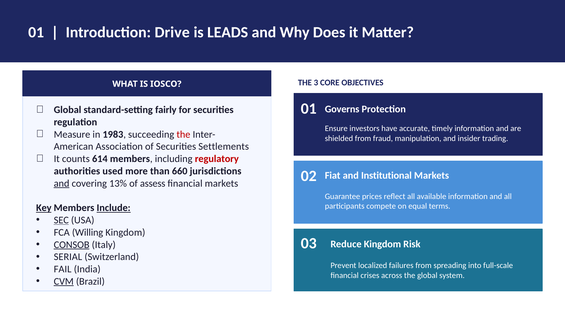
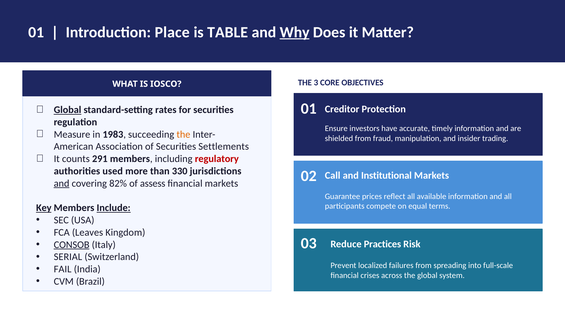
Drive: Drive -> Place (172, 32)
LEADS: LEADS -> TABLE (228, 32)
Why underline: none -> present (295, 32)
Governs: Governs -> Creditor (342, 109)
Global underline: none -> present (68, 110)
fairly: fairly -> rates (166, 110)
the colour: red -> orange (183, 134)
614: 614 -> 291 (100, 159)
660: 660 -> 330 (180, 171)
Fiat: Fiat -> Call (333, 175)
13%: 13% -> 82% (118, 183)
SEC underline: present -> none (61, 220)
Willing: Willing -> Leaves (88, 232)
Reduce Kingdom: Kingdom -> Practices (382, 244)
CVM underline: present -> none (64, 281)
